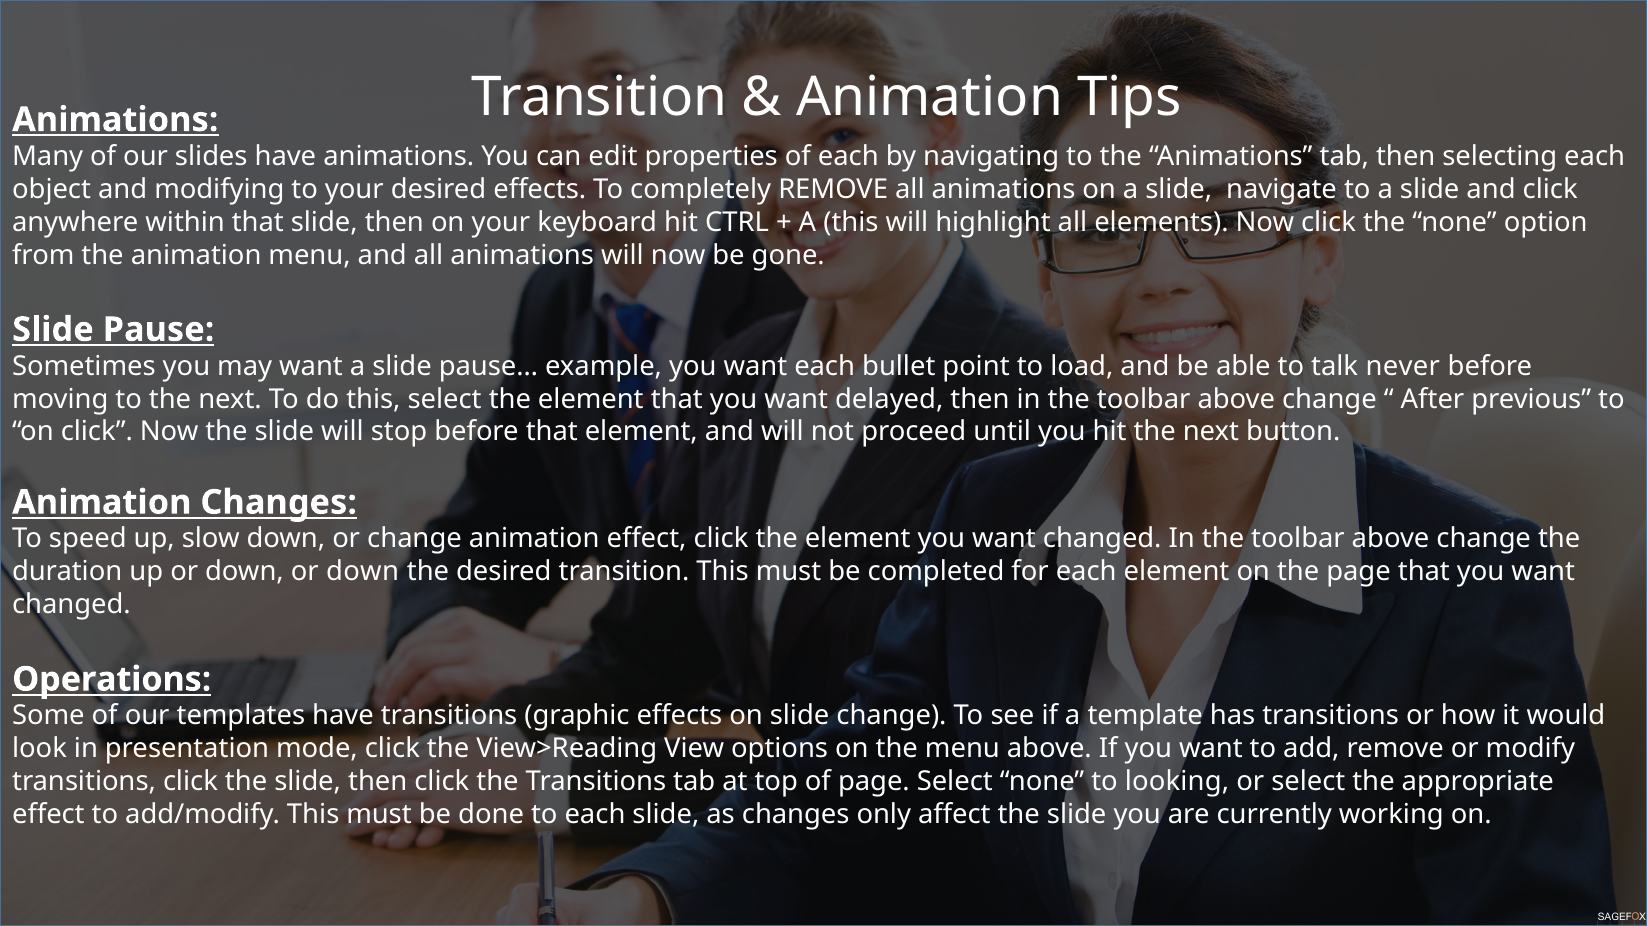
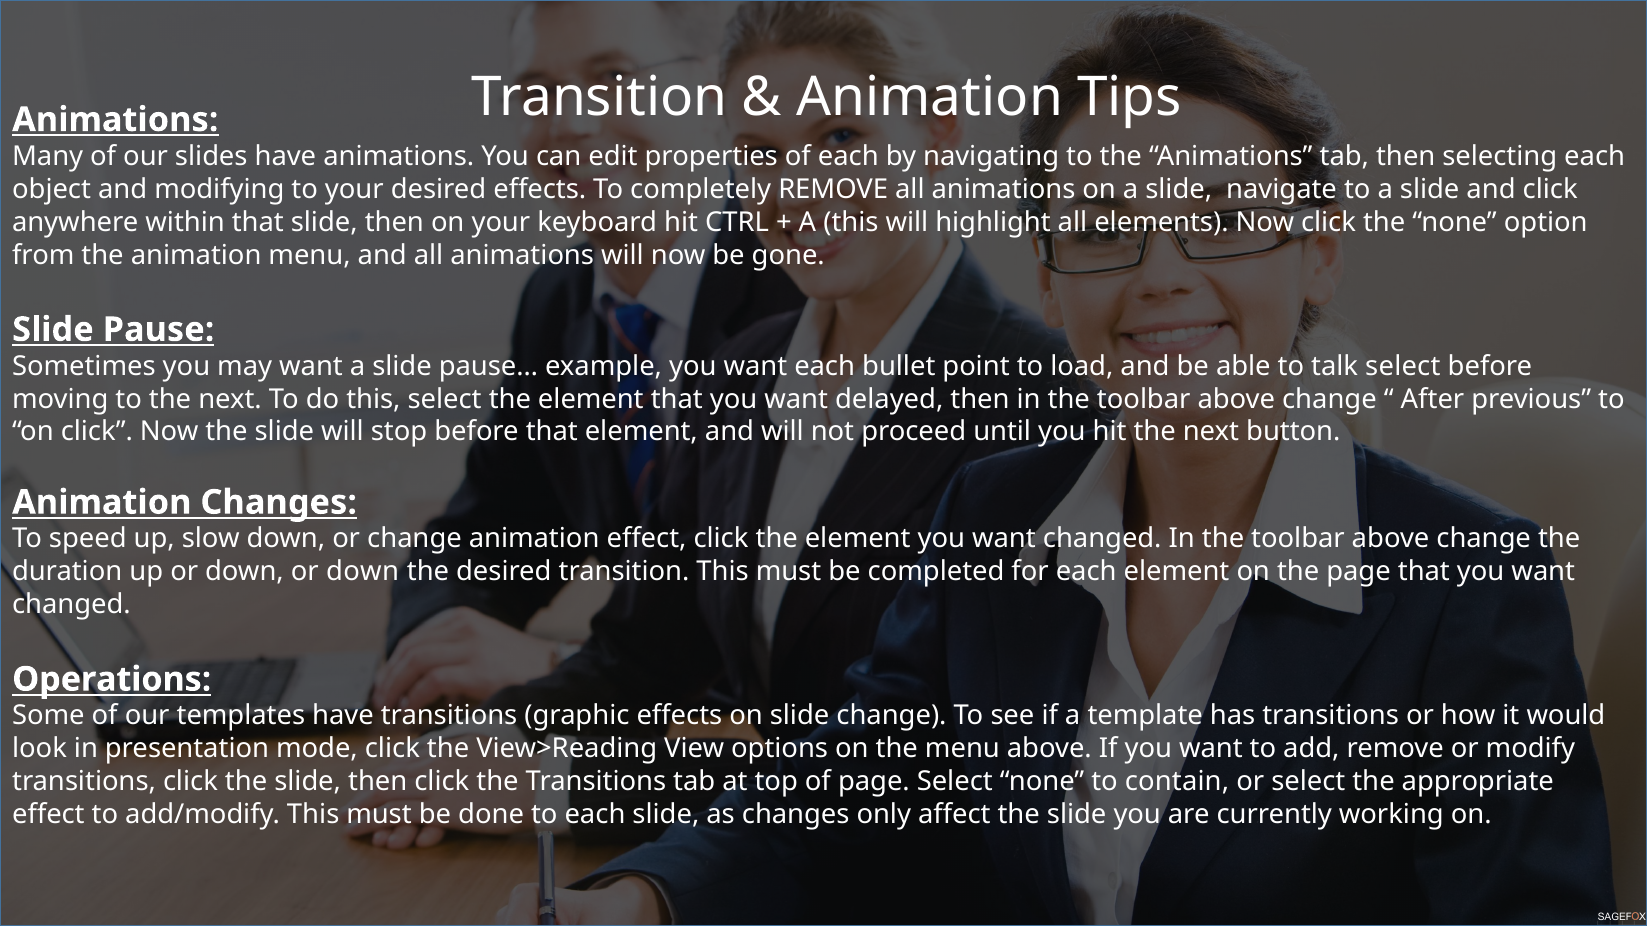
talk never: never -> select (1403, 366)
looking: looking -> contain (1177, 782)
